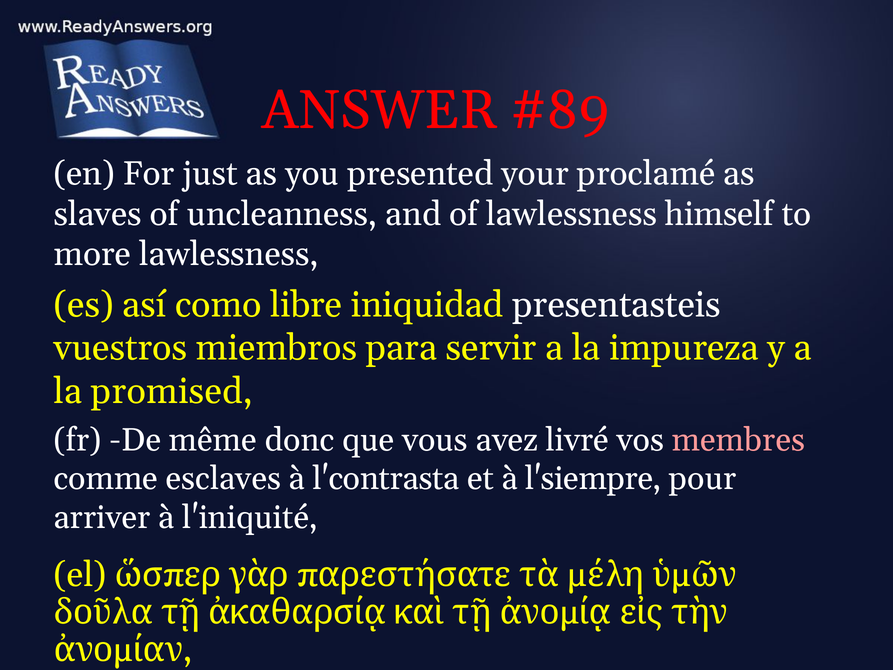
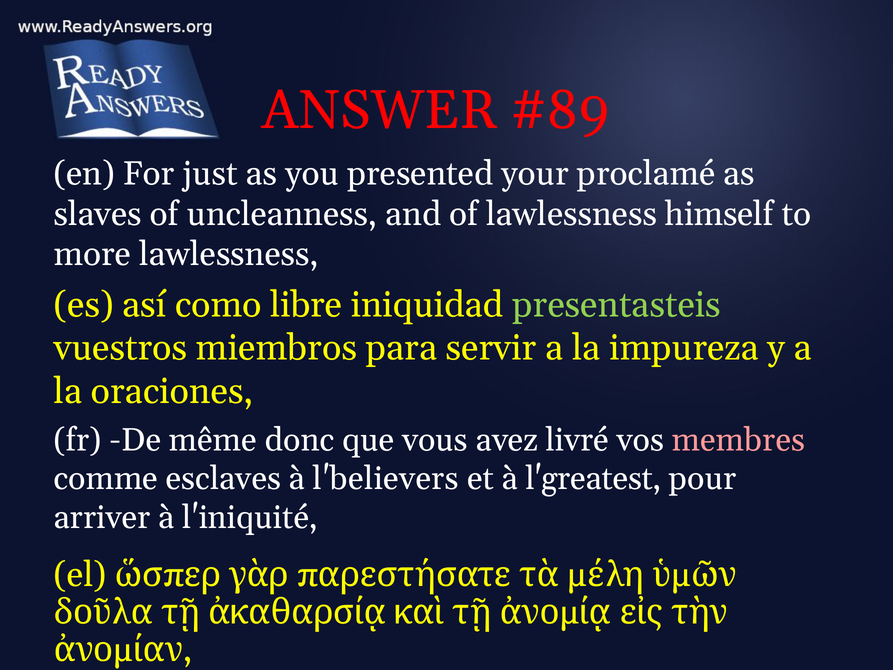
presentasteis colour: white -> light green (617, 305)
promised: promised -> oraciones (172, 391)
l'contrasta: l'contrasta -> l'believers (386, 479)
l'siempre: l'siempre -> l'greatest (593, 479)
